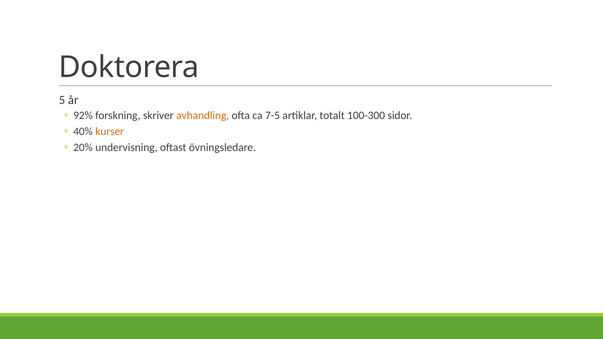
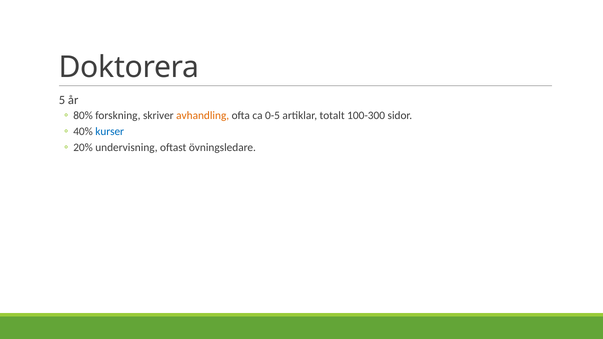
92%: 92% -> 80% (83, 116)
7-5: 7-5 -> 0-5 (272, 116)
kurser colour: orange -> blue (110, 132)
